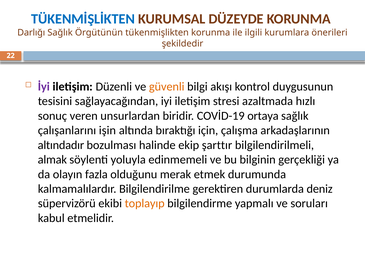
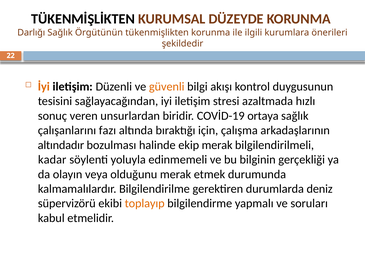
TÜKENMİŞLİKTEN colour: blue -> black (83, 19)
İyi colour: purple -> orange (44, 86)
işin: işin -> fazı (107, 130)
ekip şarttır: şarttır -> merak (217, 145)
almak: almak -> kadar (52, 159)
fazla: fazla -> veya (96, 174)
